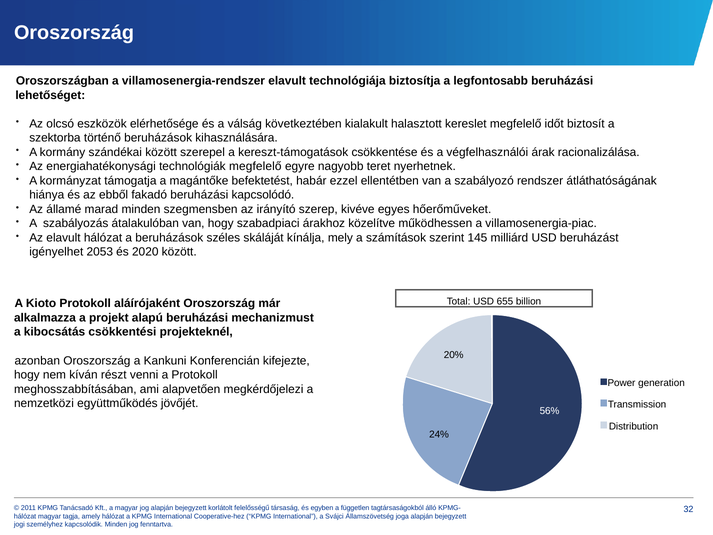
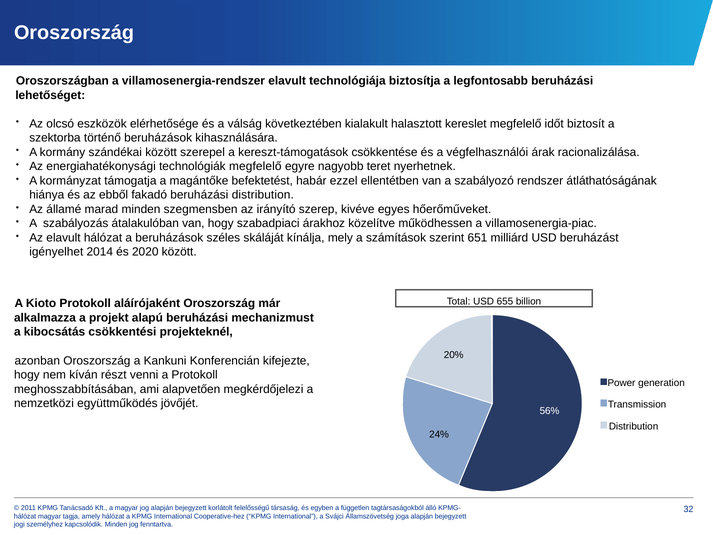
beruházási kapcsolódó: kapcsolódó -> distribution (263, 195)
145: 145 -> 651 (477, 238)
2053: 2053 -> 2014 (100, 252)
